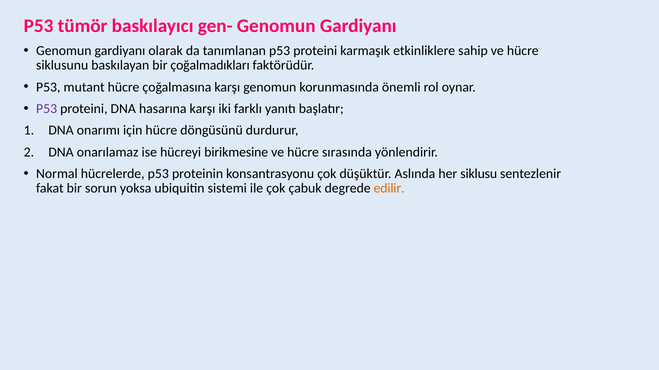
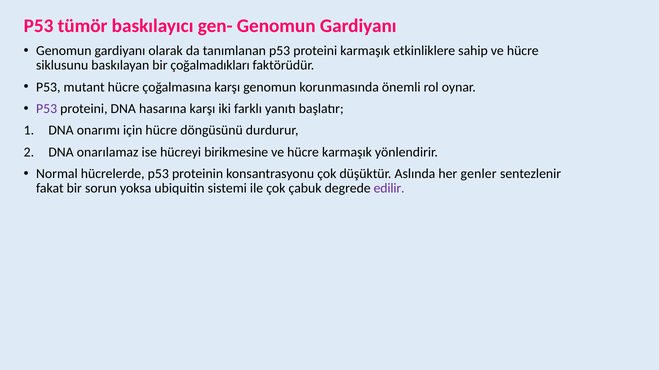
hücre sırasında: sırasında -> karmaşık (347, 152)
siklusu: siklusu -> genler (479, 174)
edilir colour: orange -> purple (389, 189)
